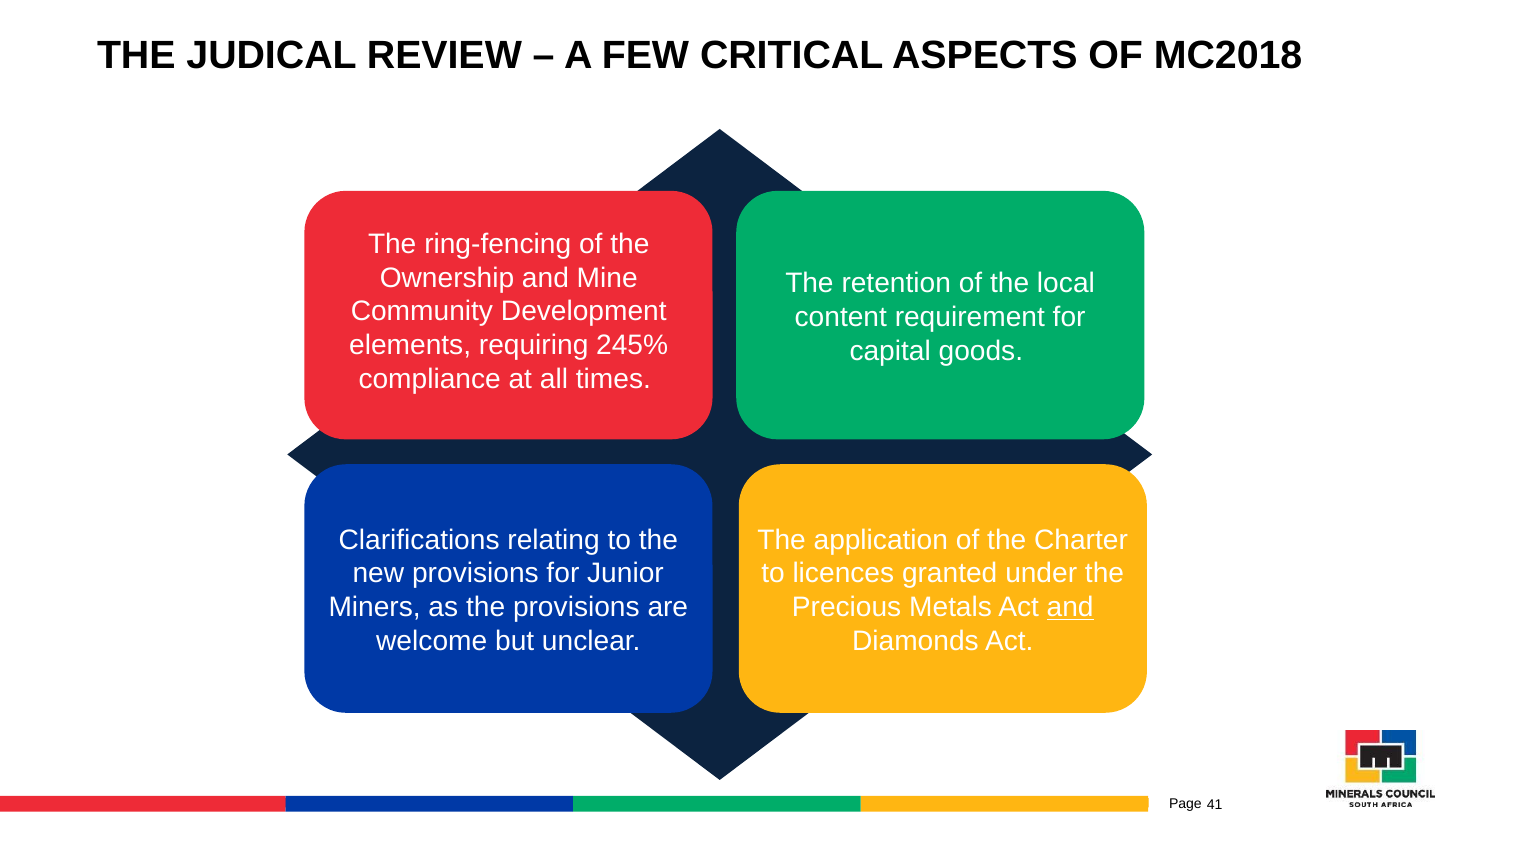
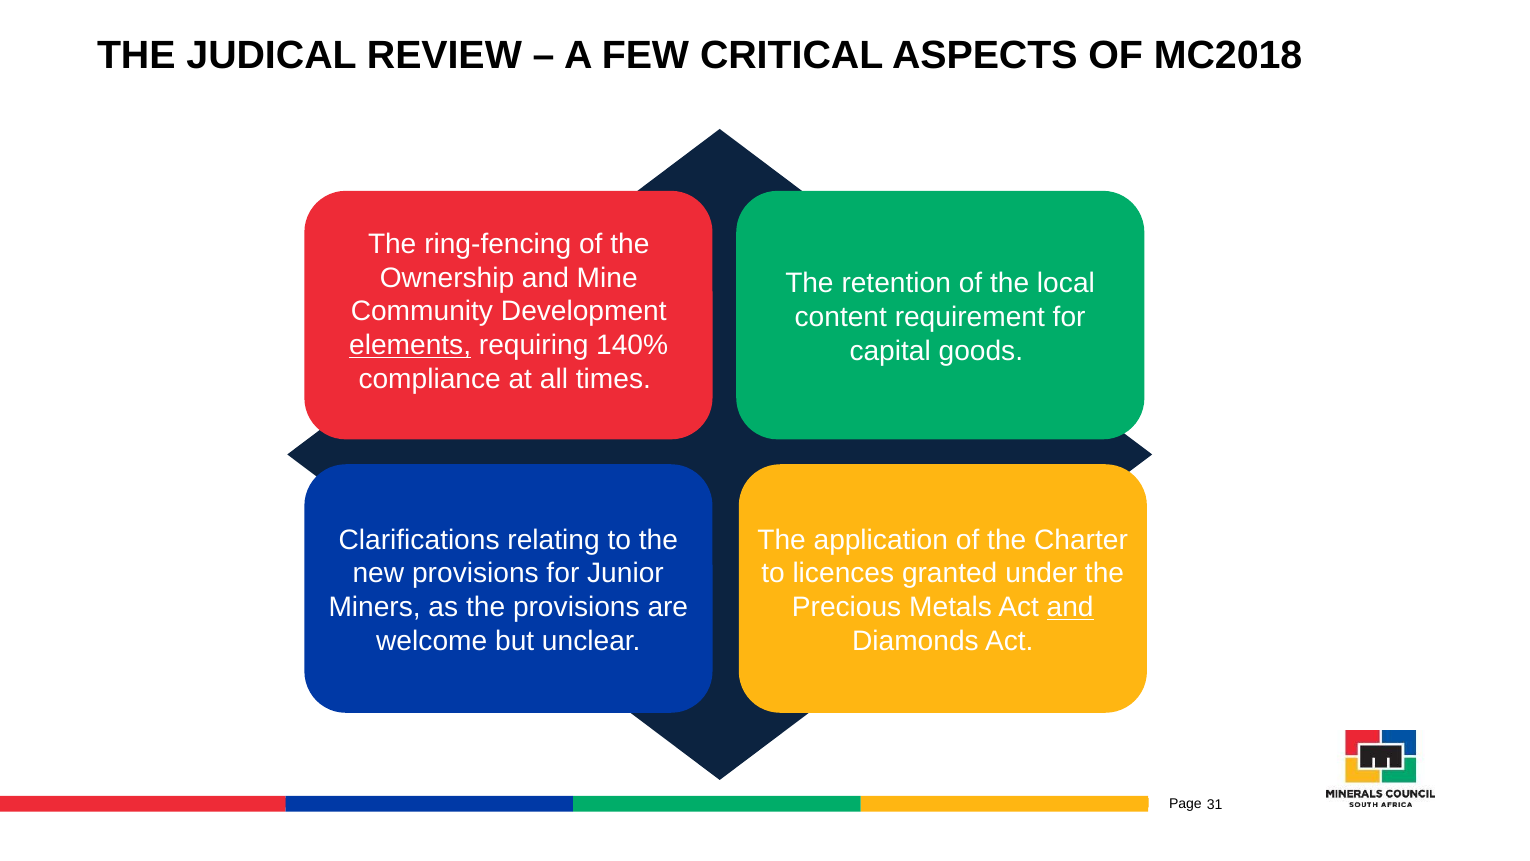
elements underline: none -> present (410, 345)
245%: 245% -> 140% (632, 345)
41: 41 -> 31 (1215, 804)
